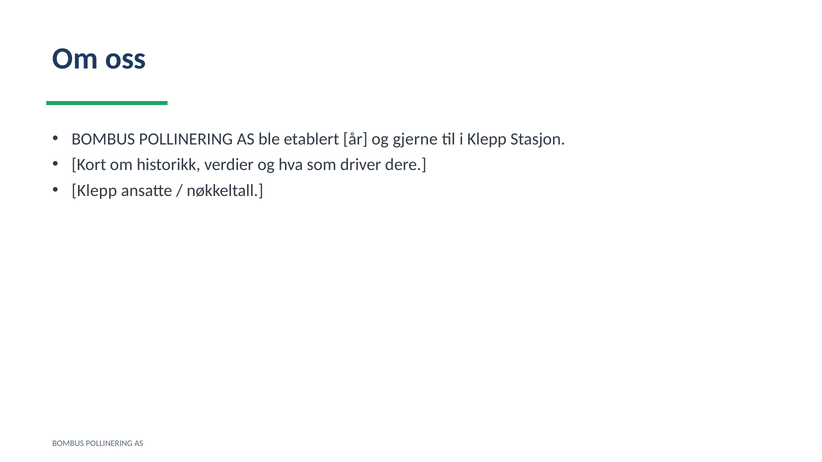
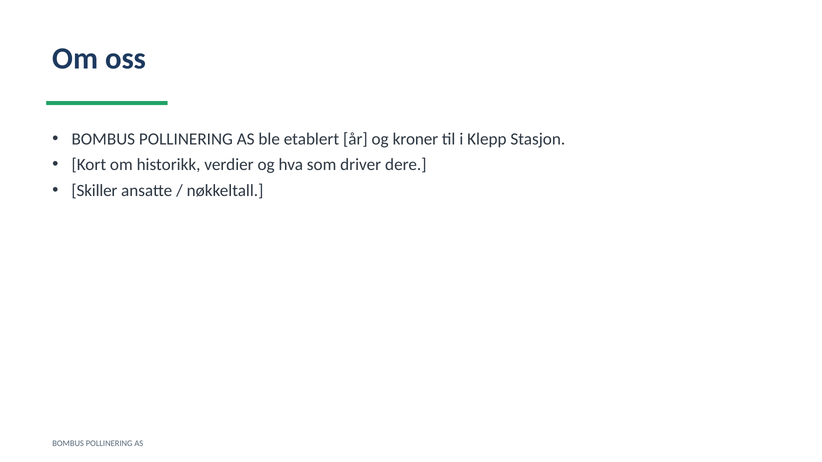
gjerne: gjerne -> kroner (415, 139)
Klepp: Klepp -> Skiller (94, 191)
